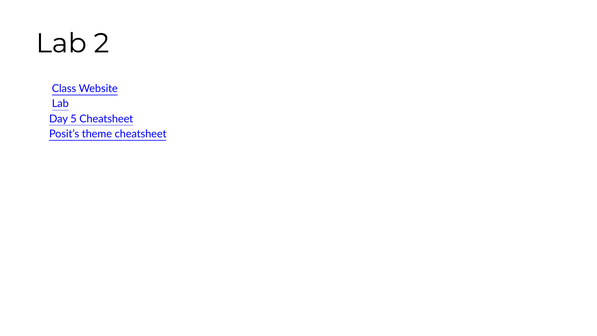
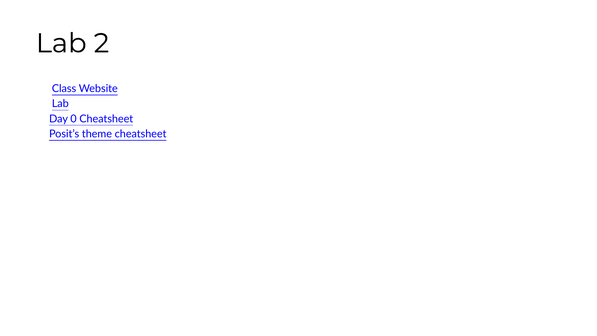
5: 5 -> 0 (73, 119)
